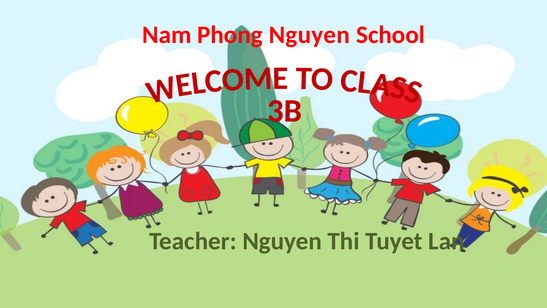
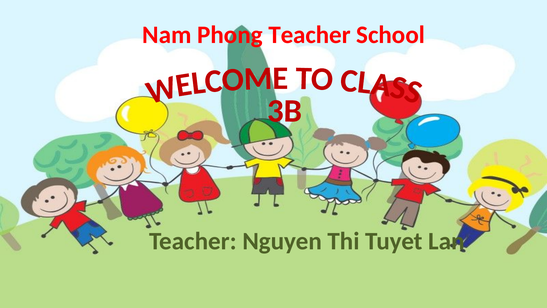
Phong Nguyen: Nguyen -> Teacher (310, 35)
